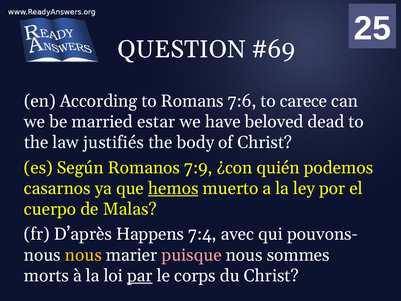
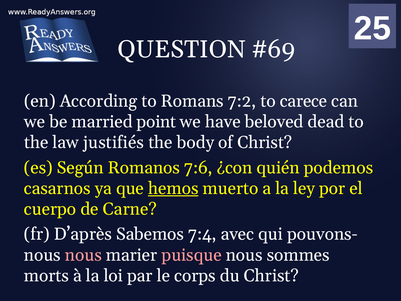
7:6: 7:6 -> 7:2 (242, 101)
estar: estar -> point (156, 122)
7:9: 7:9 -> 7:6 (198, 168)
Malas: Malas -> Carne (130, 209)
Happens: Happens -> Sabemos (150, 234)
nous colour: yellow -> pink (83, 255)
par underline: present -> none (140, 276)
